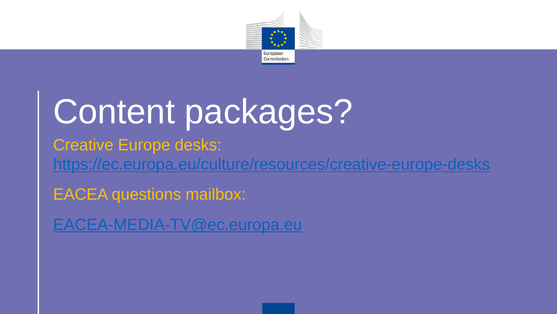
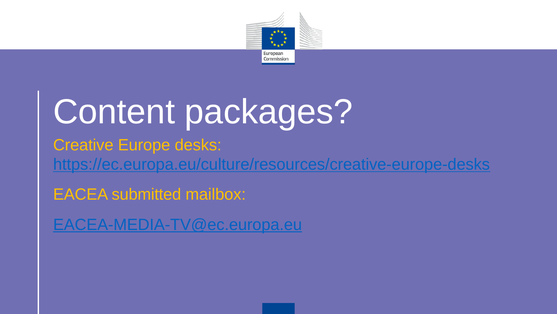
questions: questions -> submitted (146, 194)
